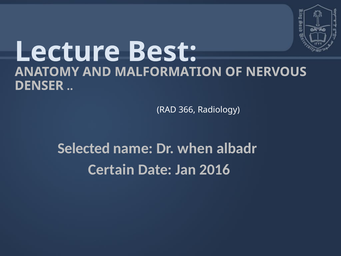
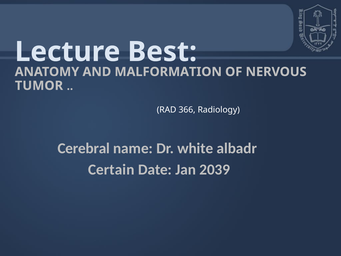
DENSER: DENSER -> TUMOR (39, 86)
Selected: Selected -> Cerebral (84, 148)
when: when -> white (195, 148)
2016: 2016 -> 2039 (215, 170)
